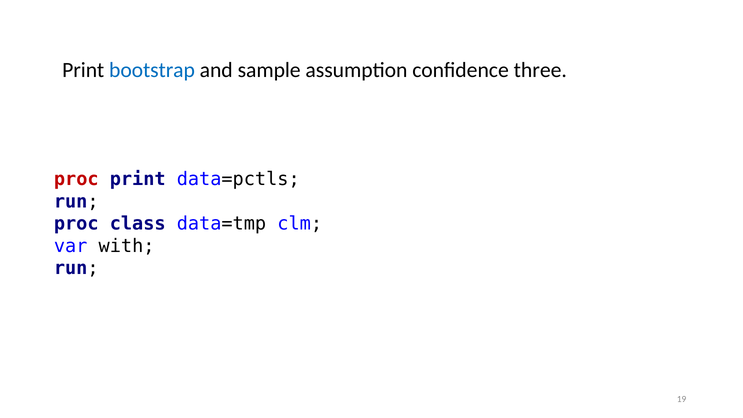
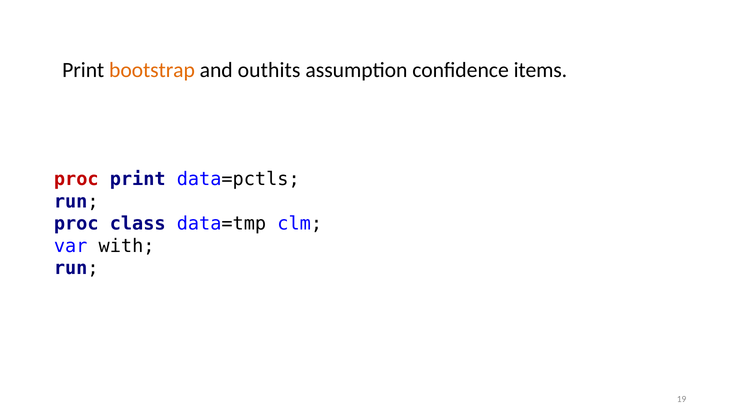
bootstrap colour: blue -> orange (152, 70)
sample: sample -> outhits (269, 70)
three: three -> items (540, 70)
